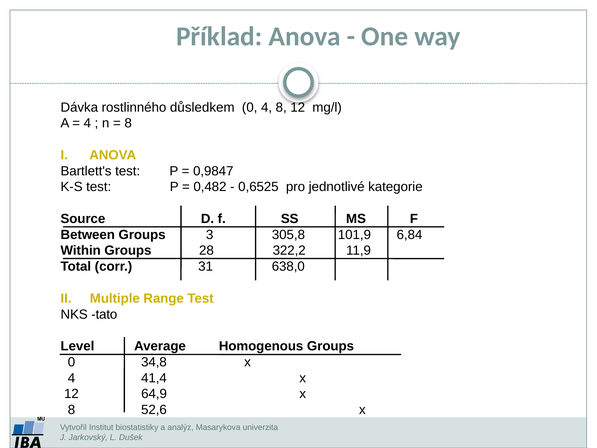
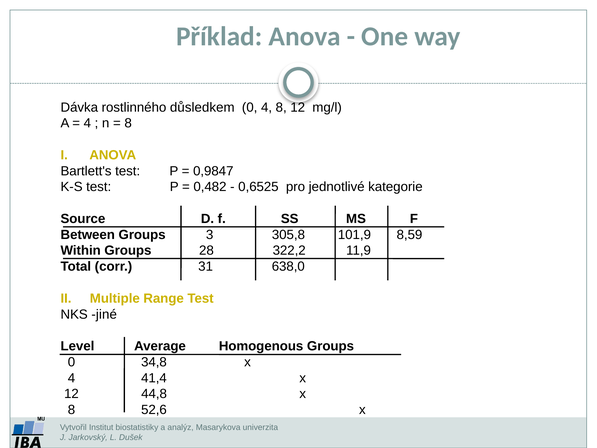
6,84: 6,84 -> 8,59 (409, 235)
tato: tato -> jiné (104, 314)
64,9: 64,9 -> 44,8 (154, 394)
